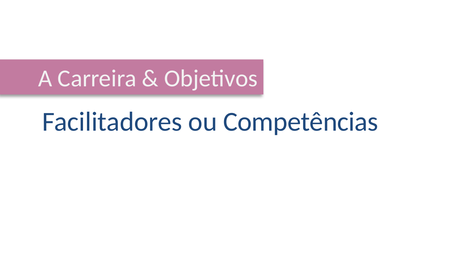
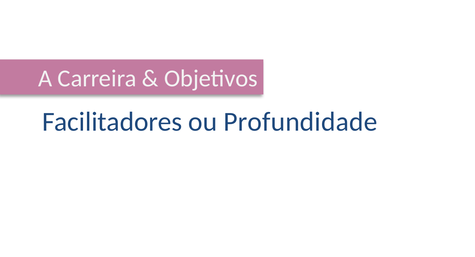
Competências: Competências -> Profundidade (300, 122)
